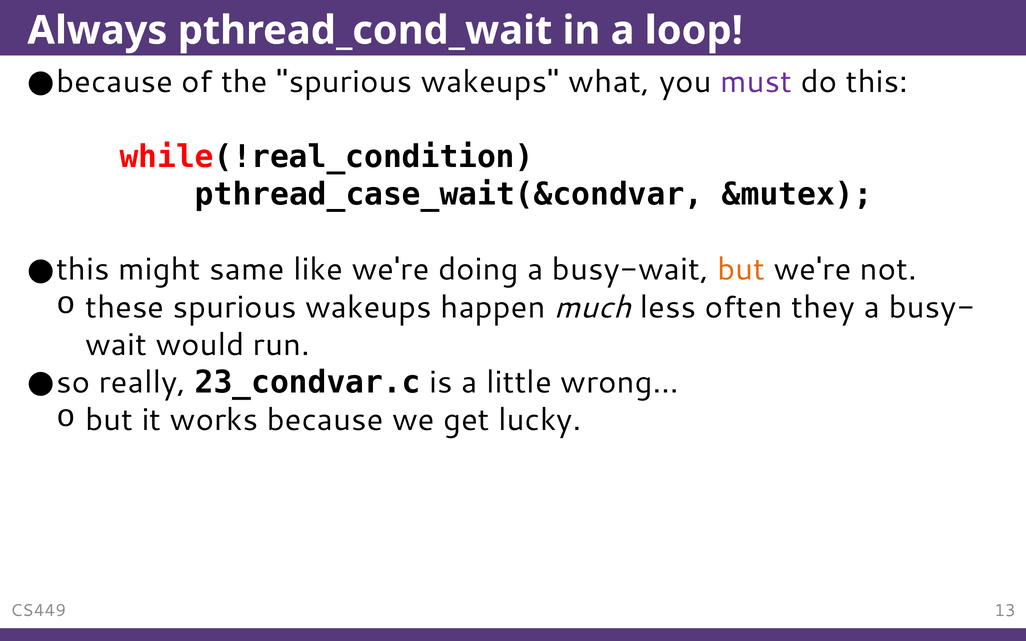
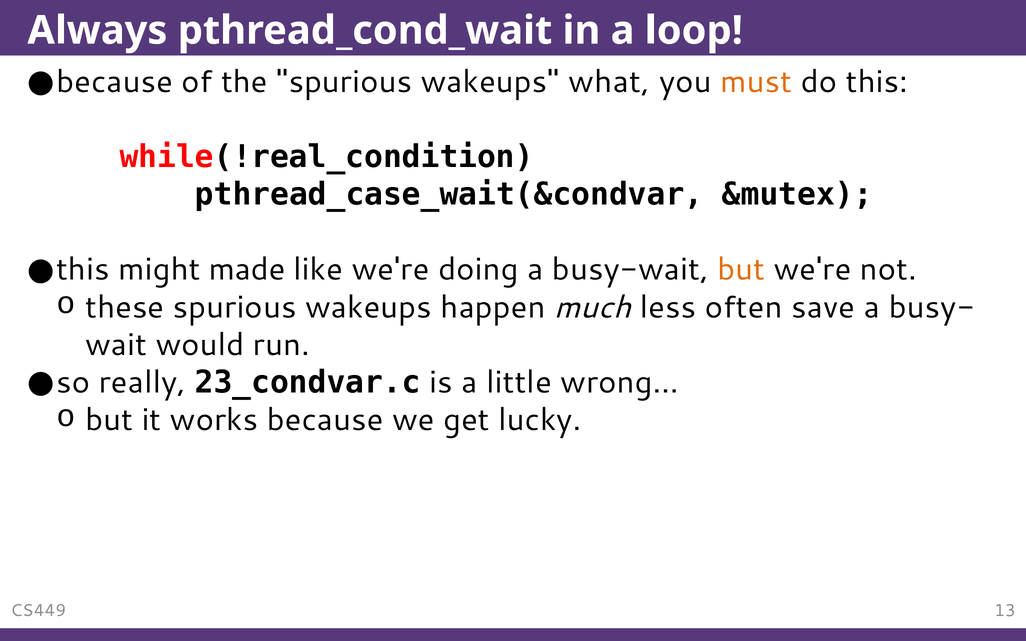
must colour: purple -> orange (756, 82)
same: same -> made (247, 270)
they: they -> save (823, 307)
